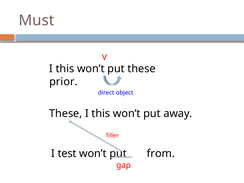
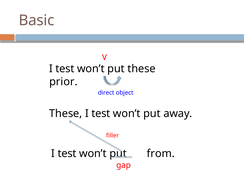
Must: Must -> Basic (37, 20)
this: this -> test (65, 69)
These I this: this -> test (101, 113)
